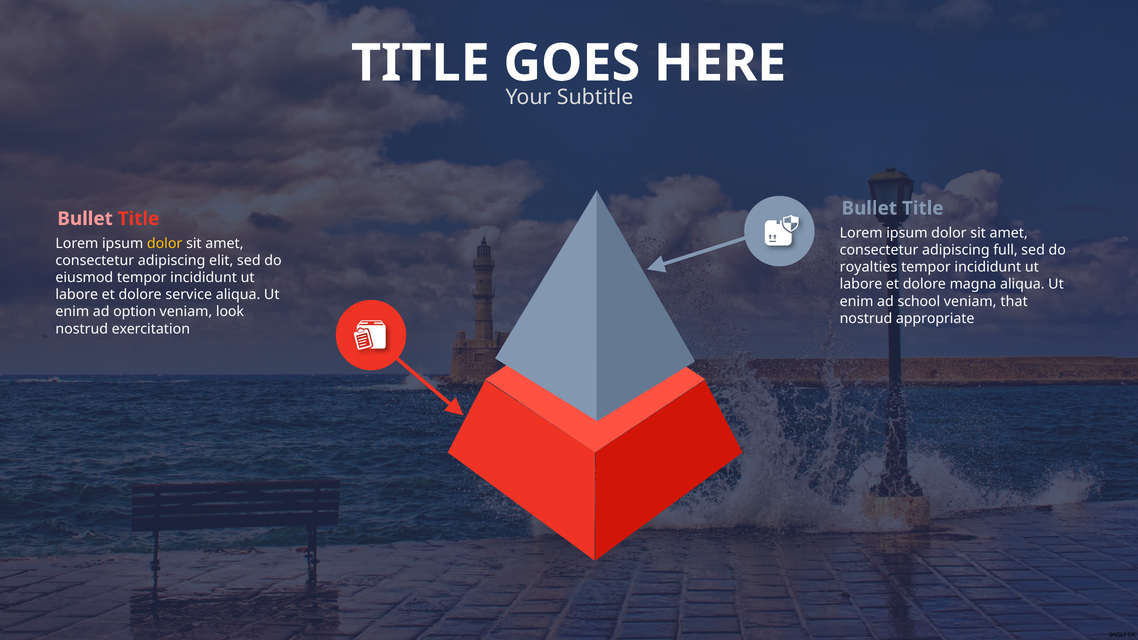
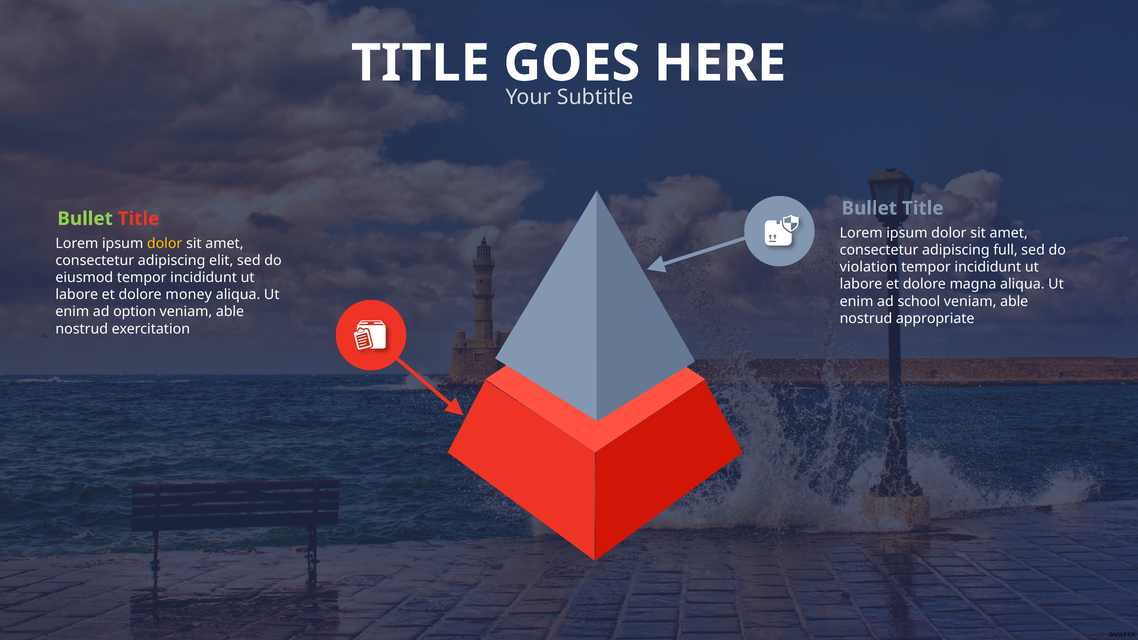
Bullet colour: pink -> light green (85, 219)
royalties: royalties -> violation (869, 267)
service: service -> money (189, 295)
that: that -> able (1014, 301)
look: look -> able (230, 312)
